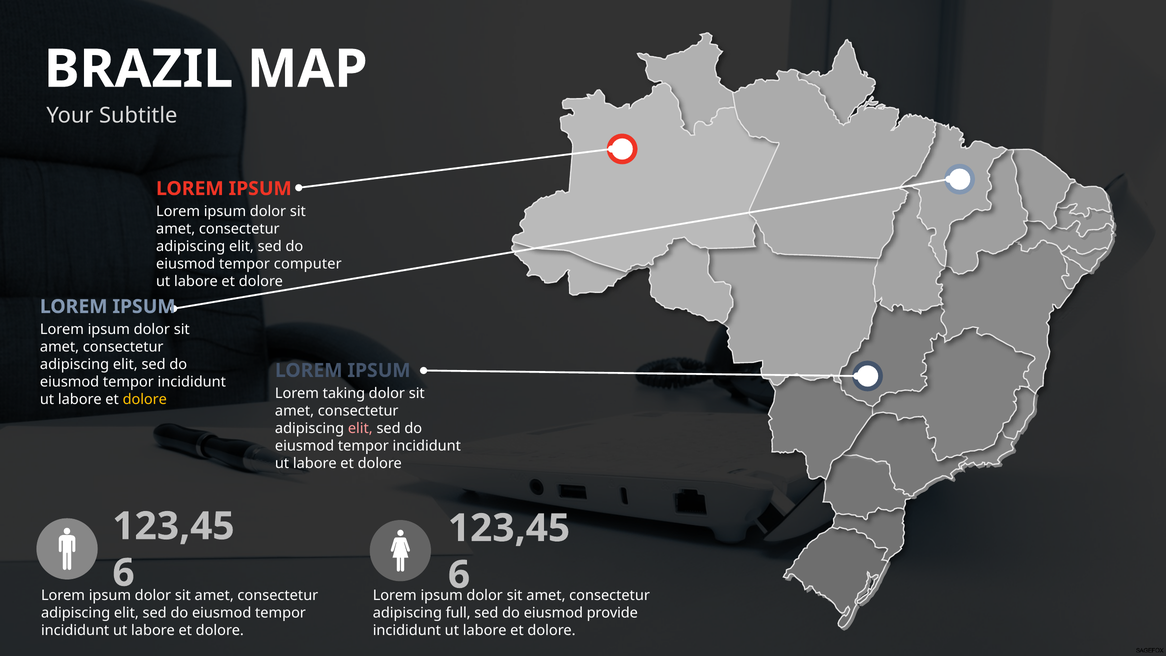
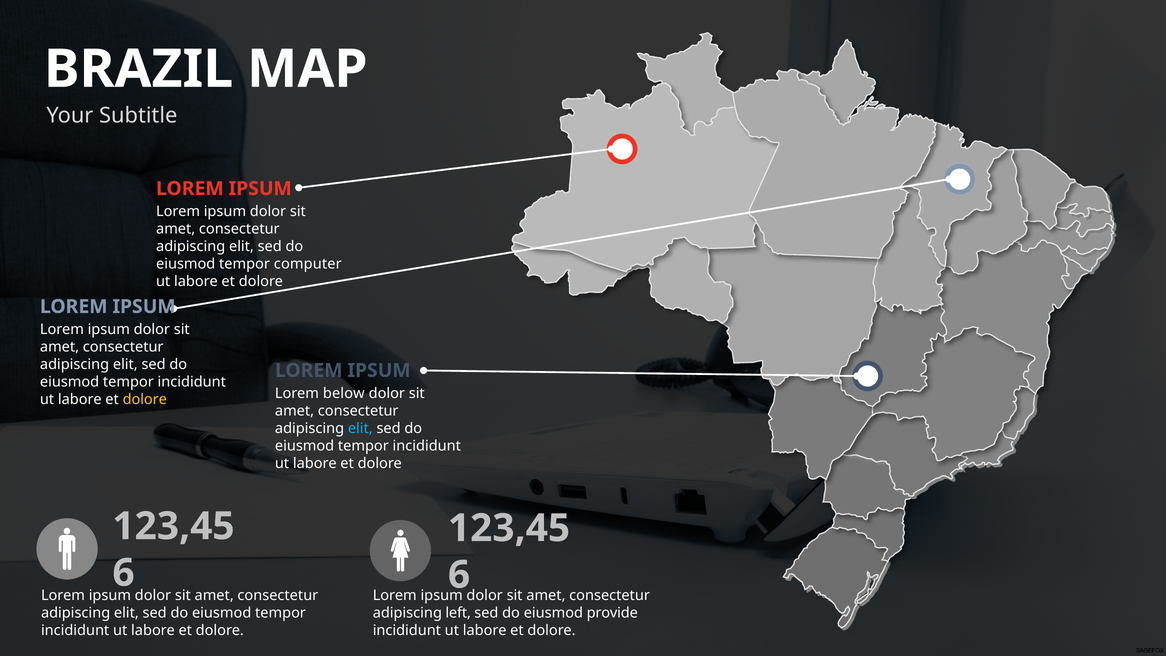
taking: taking -> below (344, 393)
elit colour: pink -> light blue (360, 428)
full: full -> left (458, 613)
